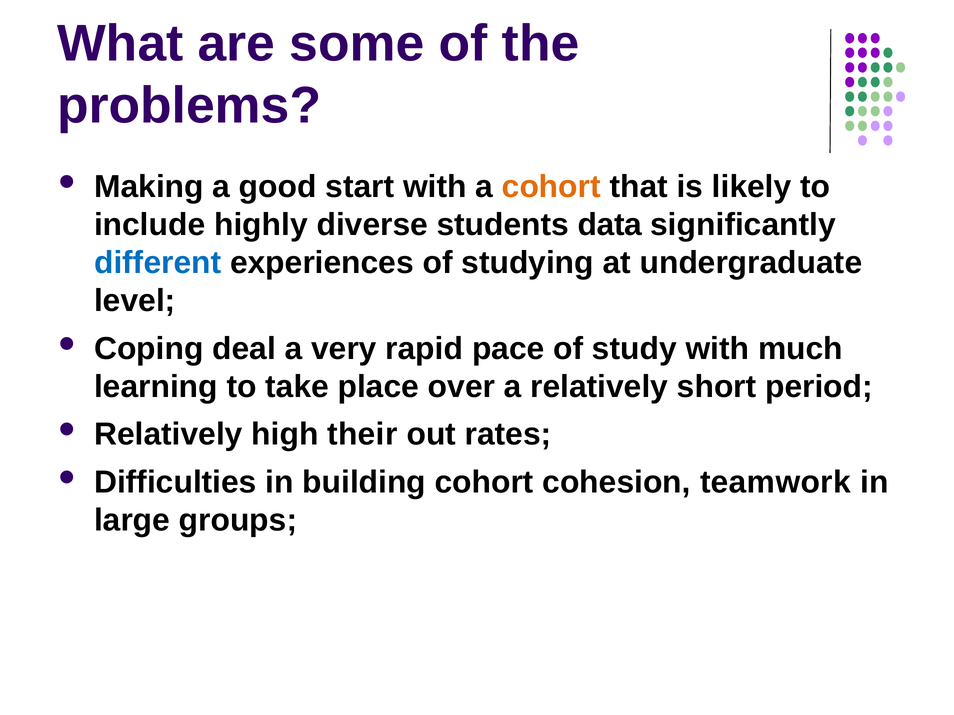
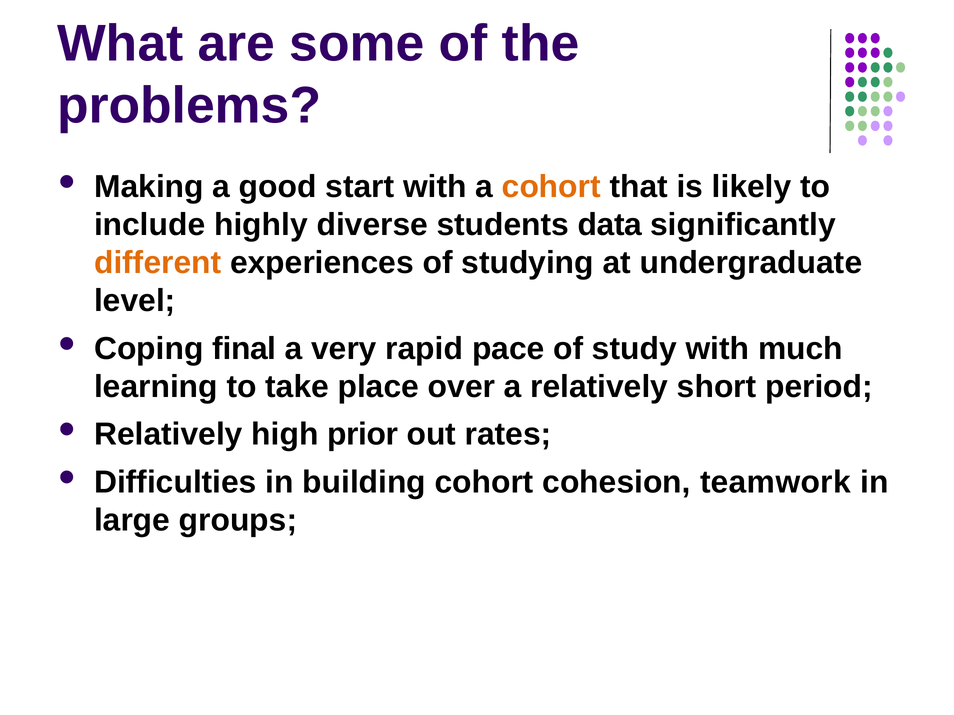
different colour: blue -> orange (158, 263)
deal: deal -> final (244, 349)
their: their -> prior (363, 435)
